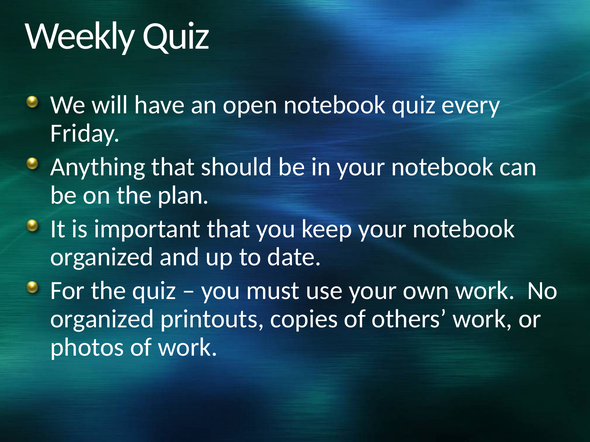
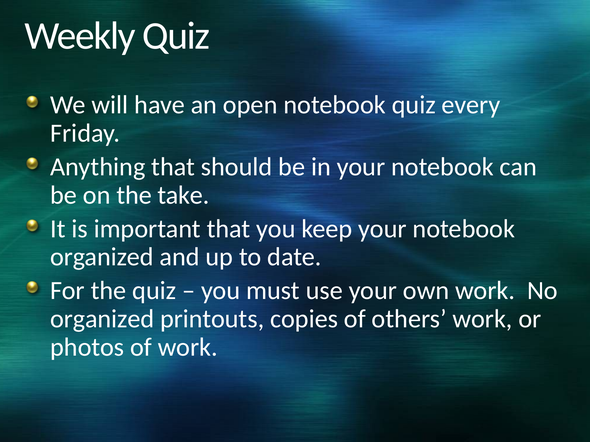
plan: plan -> take (183, 195)
